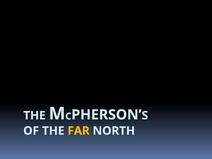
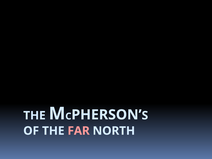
FAR colour: yellow -> pink (79, 131)
